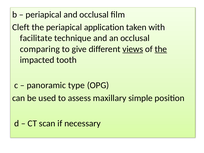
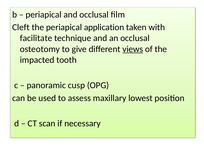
comparing: comparing -> osteotomy (40, 49)
the underline: present -> none (161, 49)
type: type -> cusp (76, 85)
simple: simple -> lowest (141, 98)
